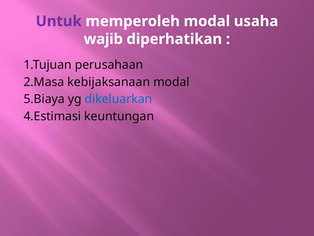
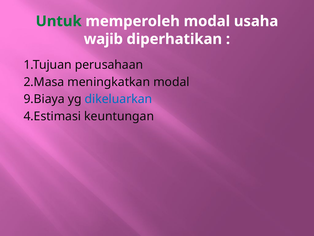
Untuk colour: purple -> green (59, 21)
kebijaksanaan: kebijaksanaan -> meningkatkan (109, 82)
5.Biaya: 5.Biaya -> 9.Biaya (44, 99)
